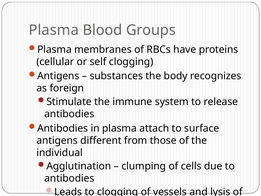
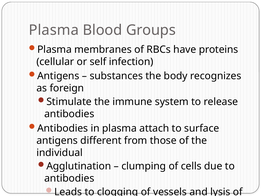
self clogging: clogging -> infection (131, 62)
